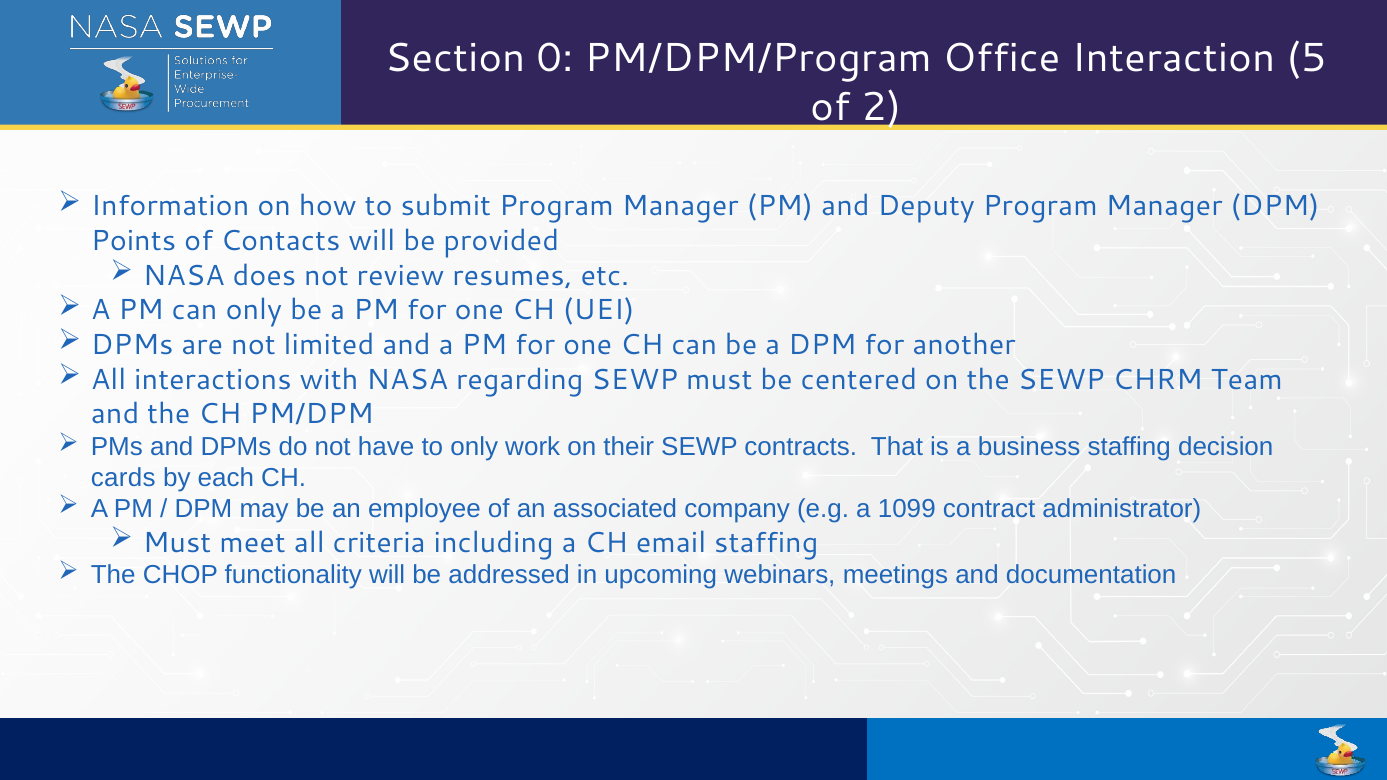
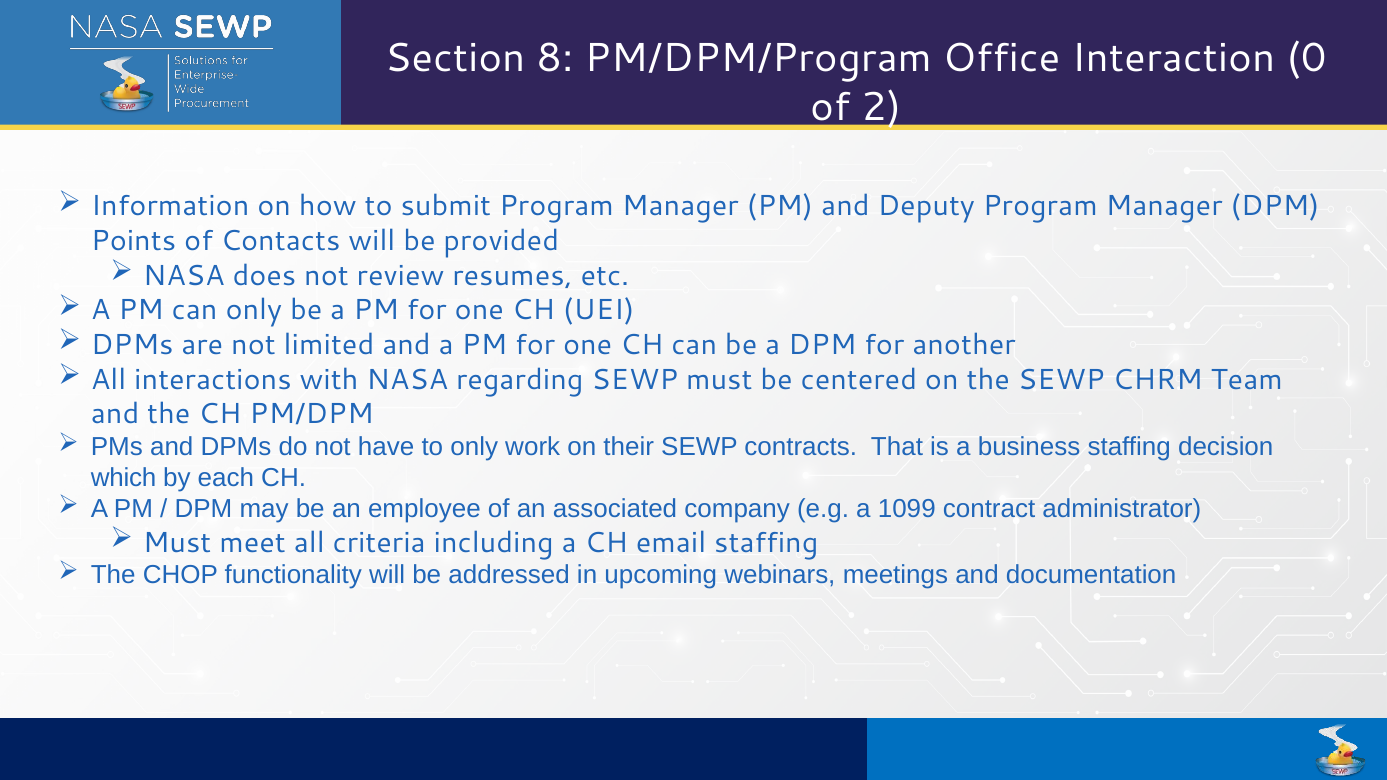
0: 0 -> 8 (555, 58)
5: 5 -> 0 (1306, 58)
cards: cards -> which (124, 478)
